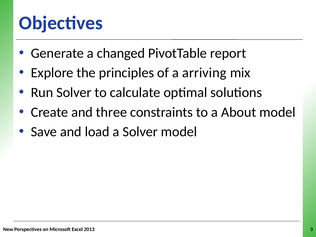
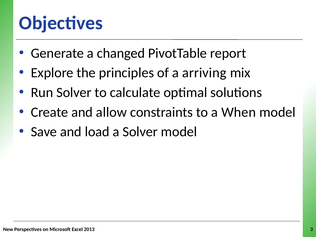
three: three -> allow (111, 112)
About: About -> When (239, 112)
